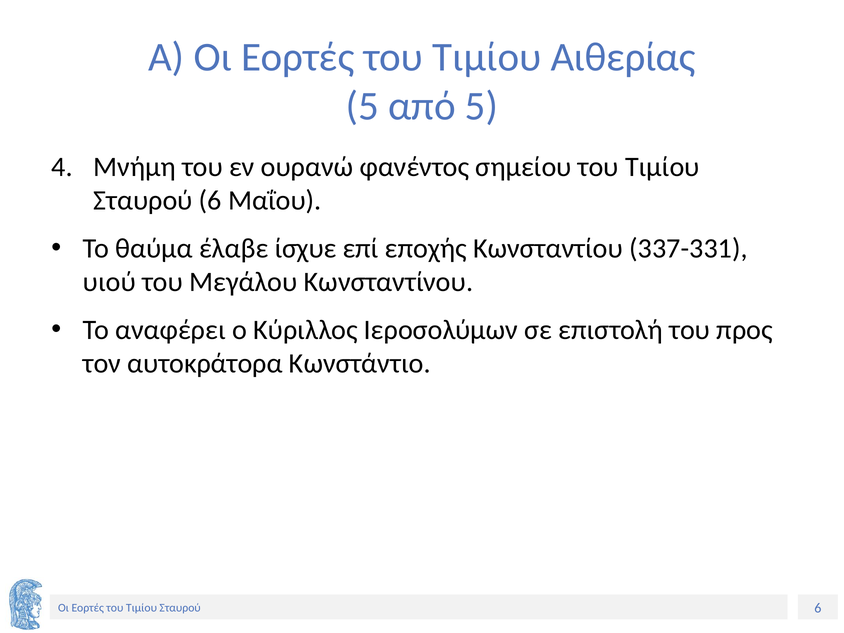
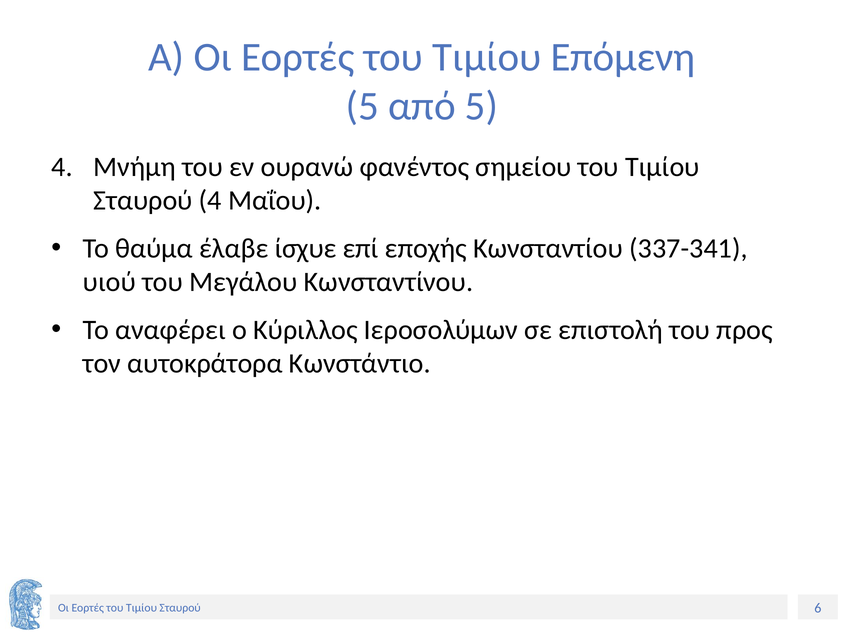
Αιθερίας: Αιθερίας -> Επόμενη (623, 57)
Σταυρού 6: 6 -> 4 (210, 201)
337-331: 337-331 -> 337-341 (689, 248)
